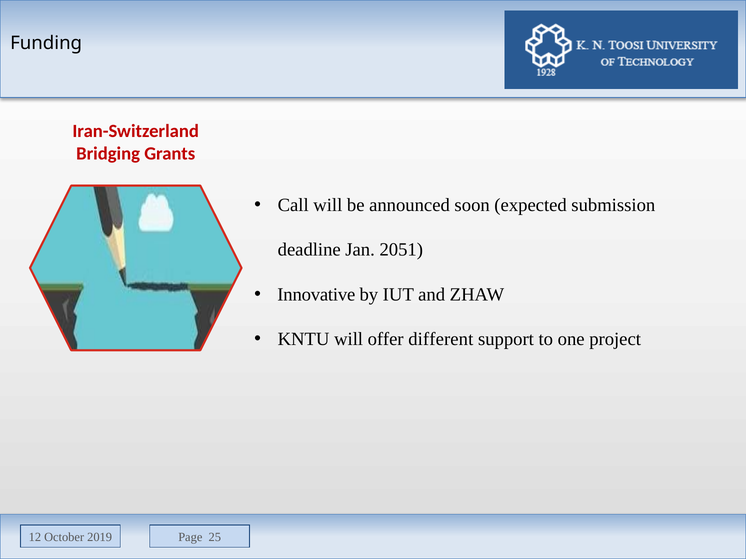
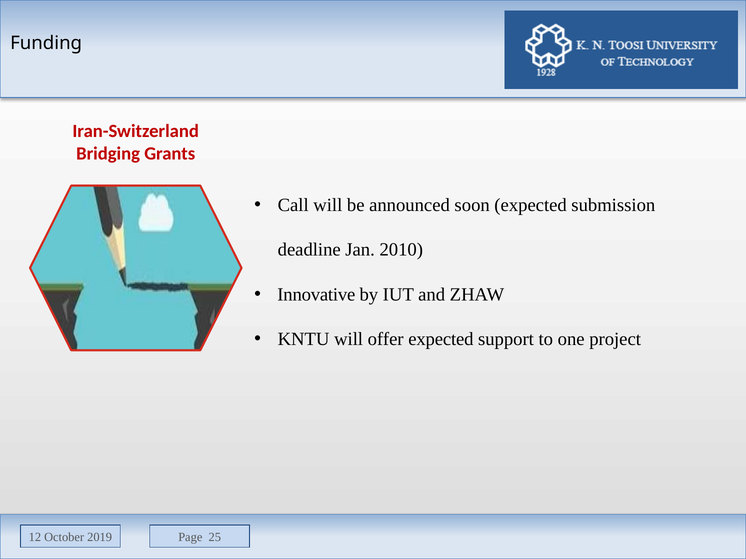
2051: 2051 -> 2010 (401, 250)
offer different: different -> expected (441, 339)
